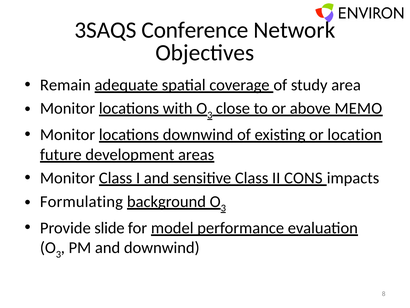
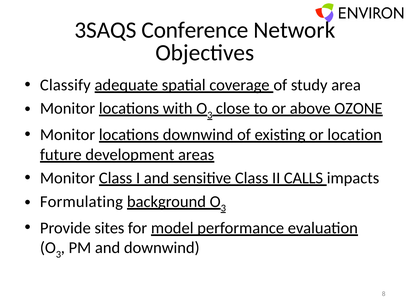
Remain: Remain -> Classify (65, 85)
MEMO: MEMO -> OZONE (358, 108)
CONS: CONS -> CALLS (303, 178)
slide: slide -> sites (109, 228)
